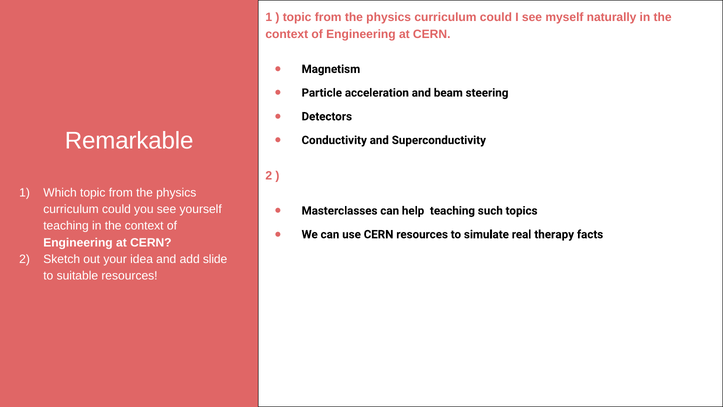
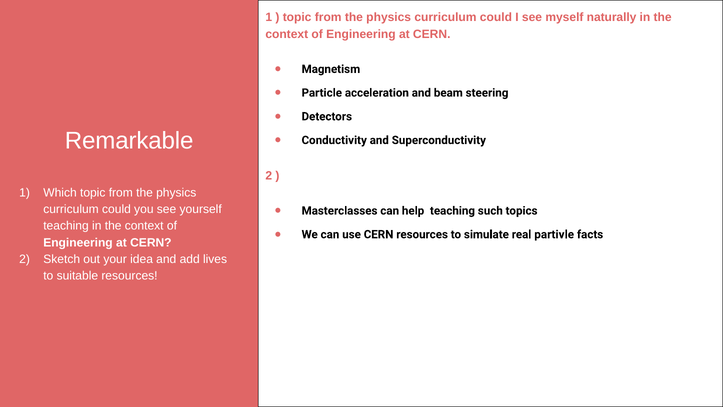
therapy: therapy -> partivle (554, 234)
slide: slide -> lives (215, 259)
